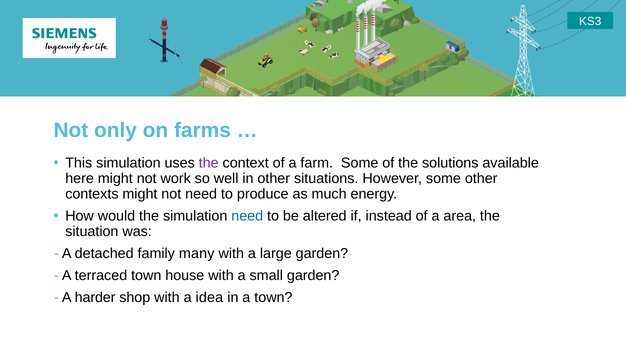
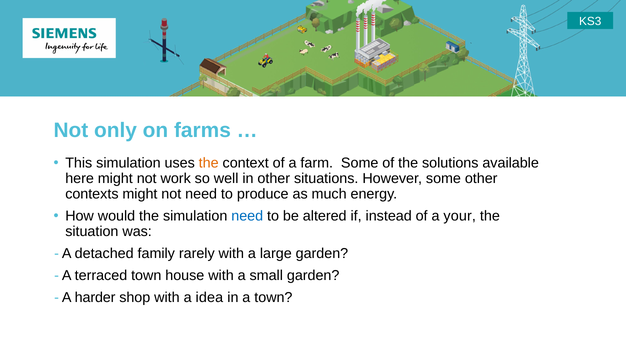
the colour: purple -> orange (209, 163)
area: area -> your (460, 216)
many: many -> rarely (197, 253)
